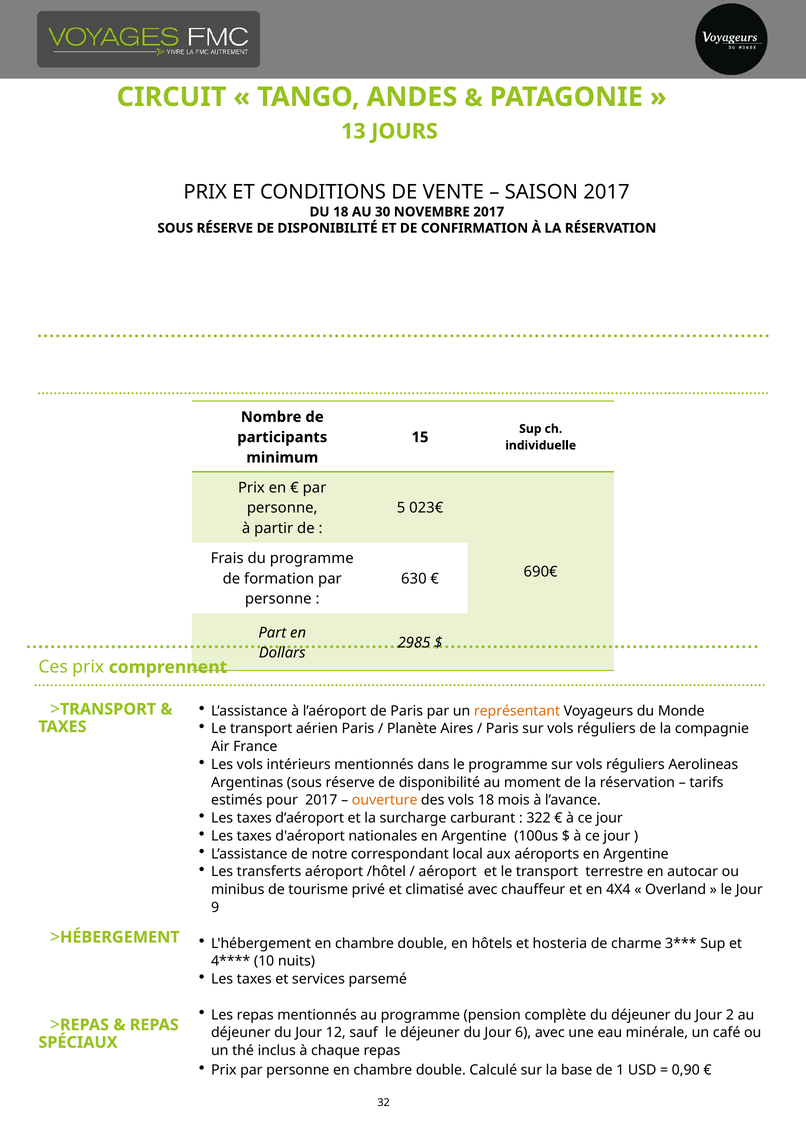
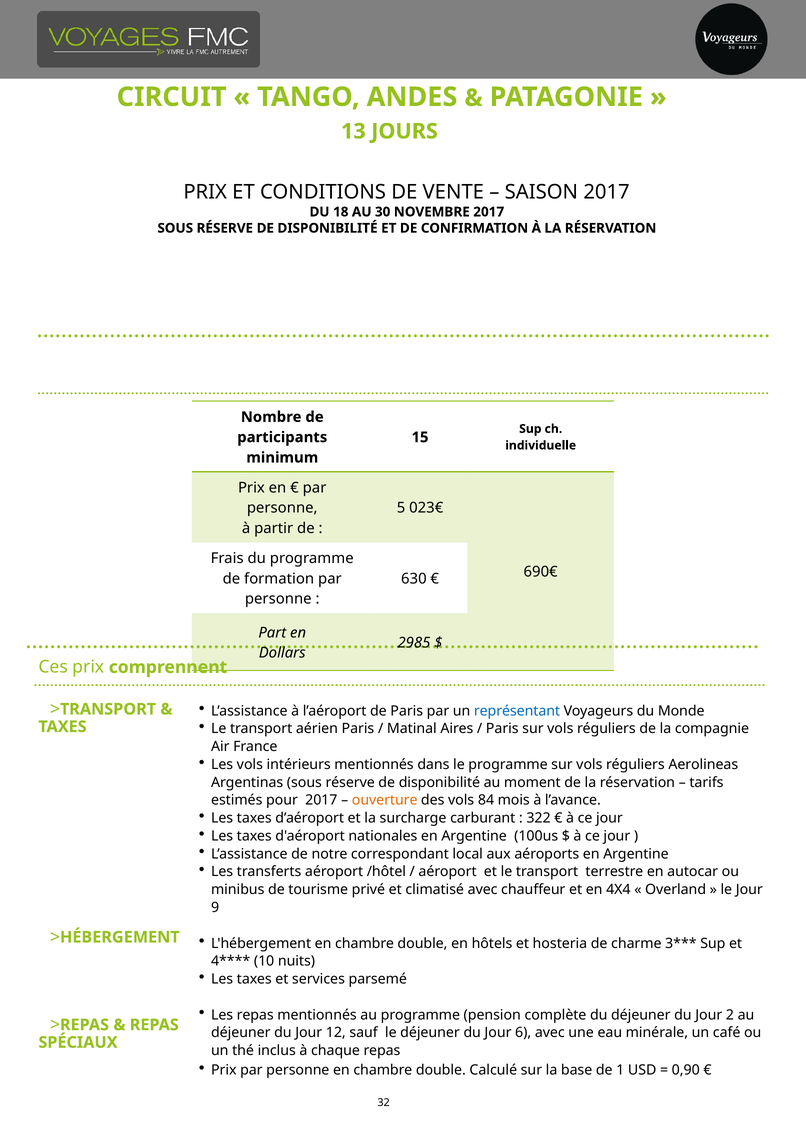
représentant colour: orange -> blue (517, 711)
Planète: Planète -> Matinal (412, 729)
vols 18: 18 -> 84 (486, 800)
